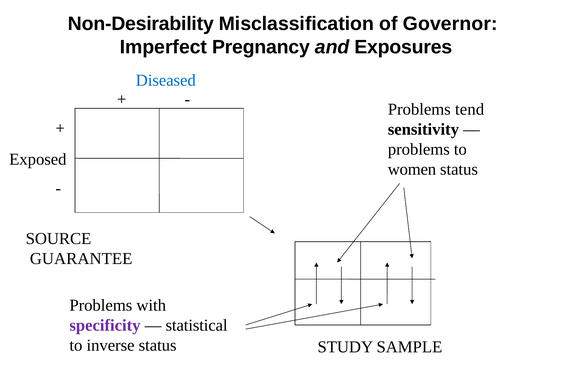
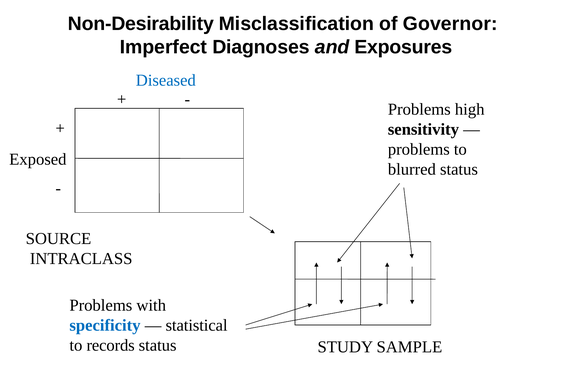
Pregnancy: Pregnancy -> Diagnoses (261, 47)
tend: tend -> high (470, 109)
women: women -> blurred (412, 169)
GUARANTEE: GUARANTEE -> INTRACLASS (81, 258)
specificity colour: purple -> blue (105, 325)
inverse: inverse -> records (111, 345)
